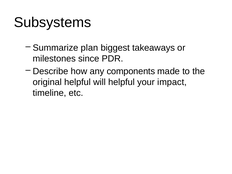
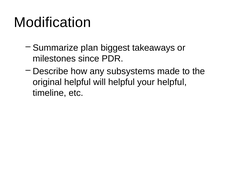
Subsystems: Subsystems -> Modification (52, 22)
components: components -> subsystems (131, 71)
your impact: impact -> helpful (172, 82)
